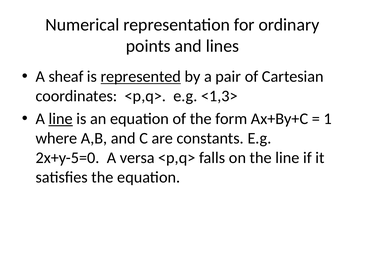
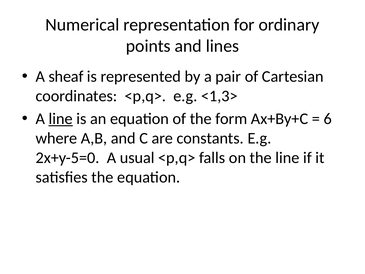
represented underline: present -> none (141, 77)
1: 1 -> 6 (328, 119)
versa: versa -> usual (137, 158)
